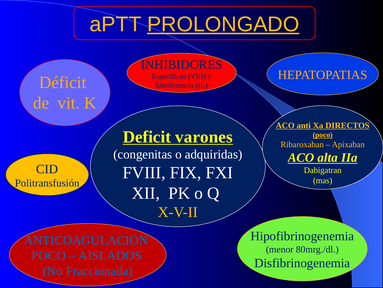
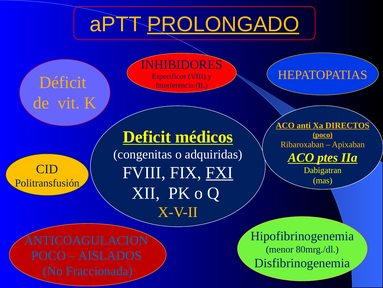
varones: varones -> médicos (204, 137)
alta: alta -> ptes (328, 157)
FXI underline: none -> present (219, 172)
